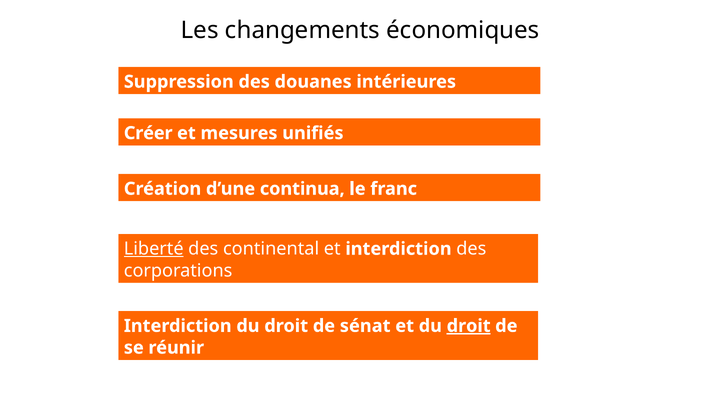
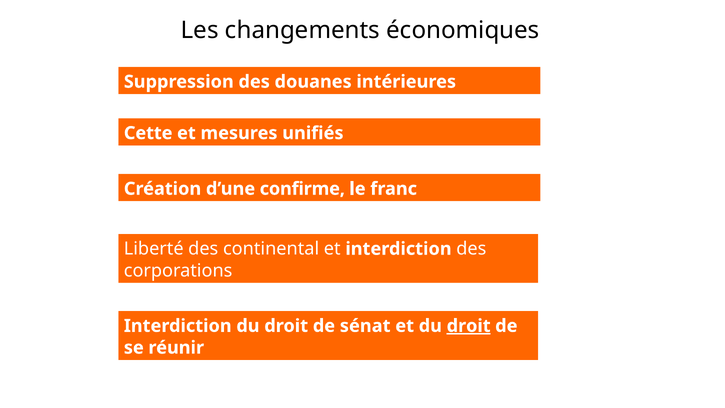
Créer: Créer -> Cette (148, 133)
continua: continua -> confirme (302, 189)
Liberté underline: present -> none (154, 249)
